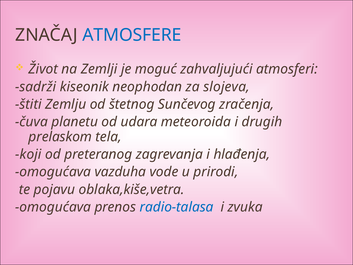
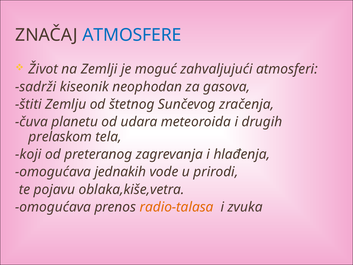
slojeva: slojeva -> gasova (227, 87)
vazduha: vazduha -> jednakih (120, 172)
radio-talasa colour: blue -> orange (177, 207)
